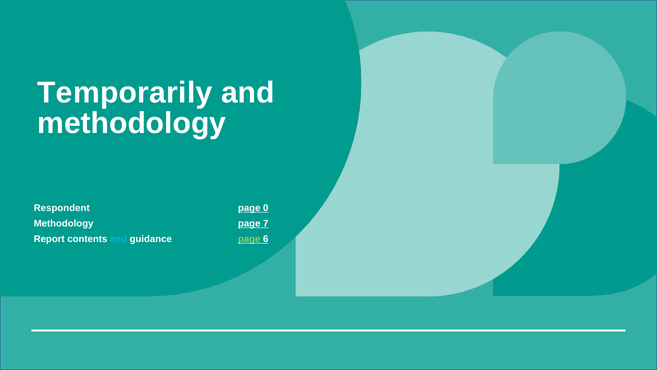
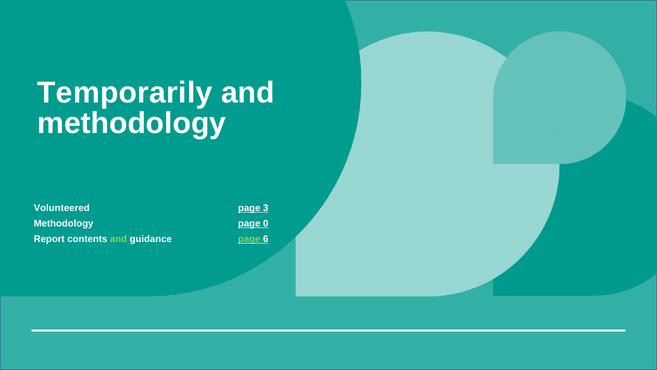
Respondent: Respondent -> Volunteered (62, 208)
0: 0 -> 3 (266, 208)
7: 7 -> 0 (266, 223)
and colour: light blue -> light green (119, 239)
